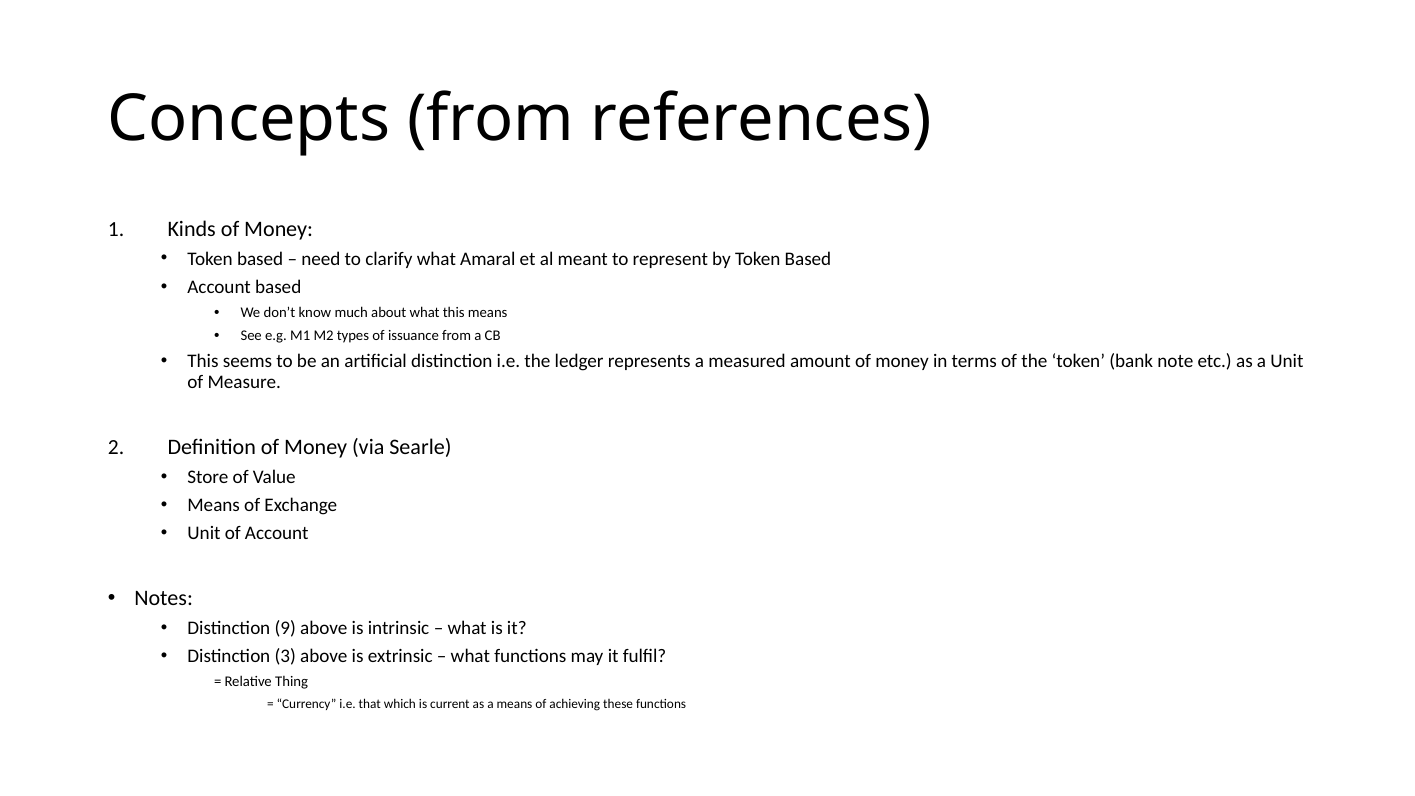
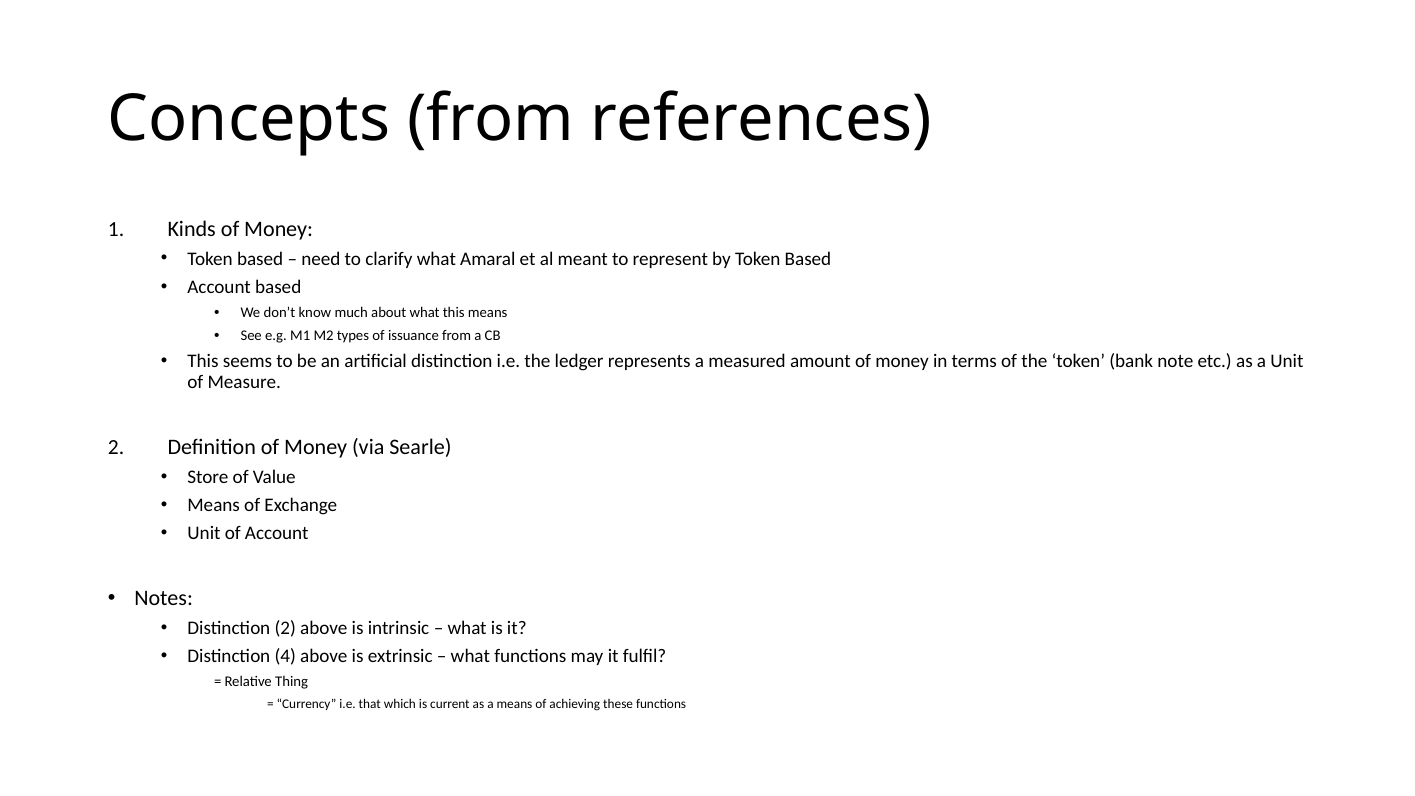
Distinction 9: 9 -> 2 (285, 628)
3: 3 -> 4 (285, 656)
